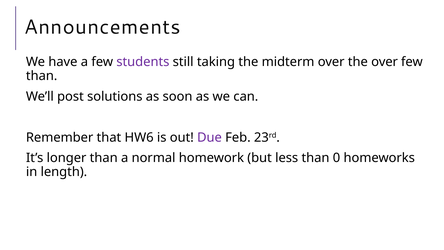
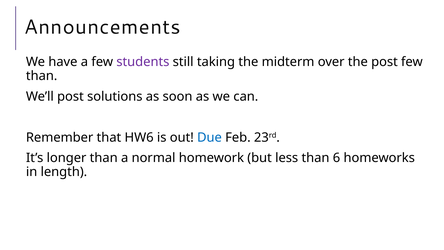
the over: over -> post (384, 62)
Due colour: purple -> blue (209, 137)
0: 0 -> 6 (336, 158)
